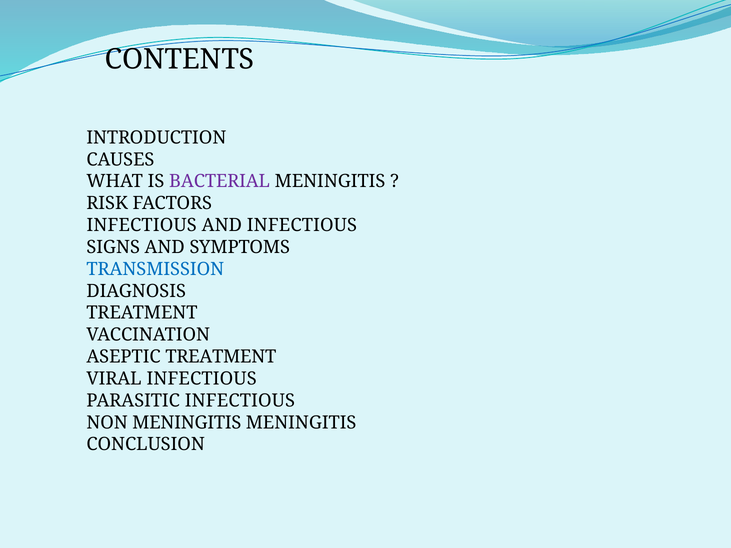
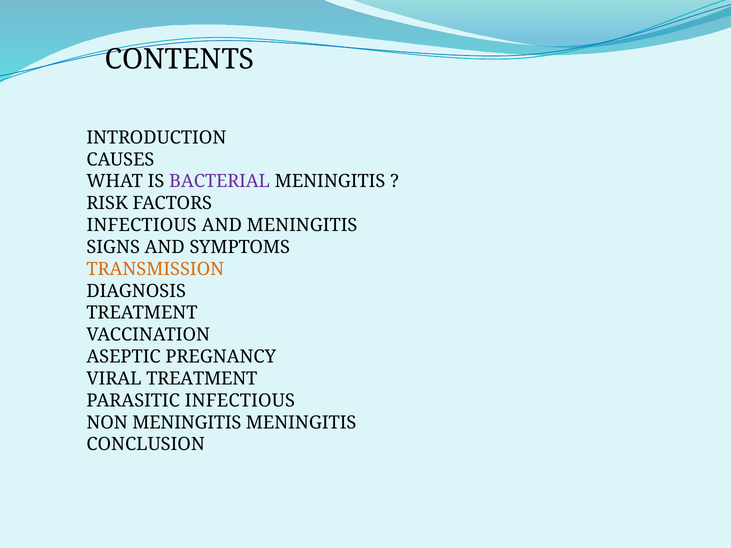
AND INFECTIOUS: INFECTIOUS -> MENINGITIS (302, 225)
TRANSMISSION colour: blue -> orange (155, 269)
ASEPTIC TREATMENT: TREATMENT -> PREGNANCY (221, 357)
VIRAL INFECTIOUS: INFECTIOUS -> TREATMENT (202, 379)
